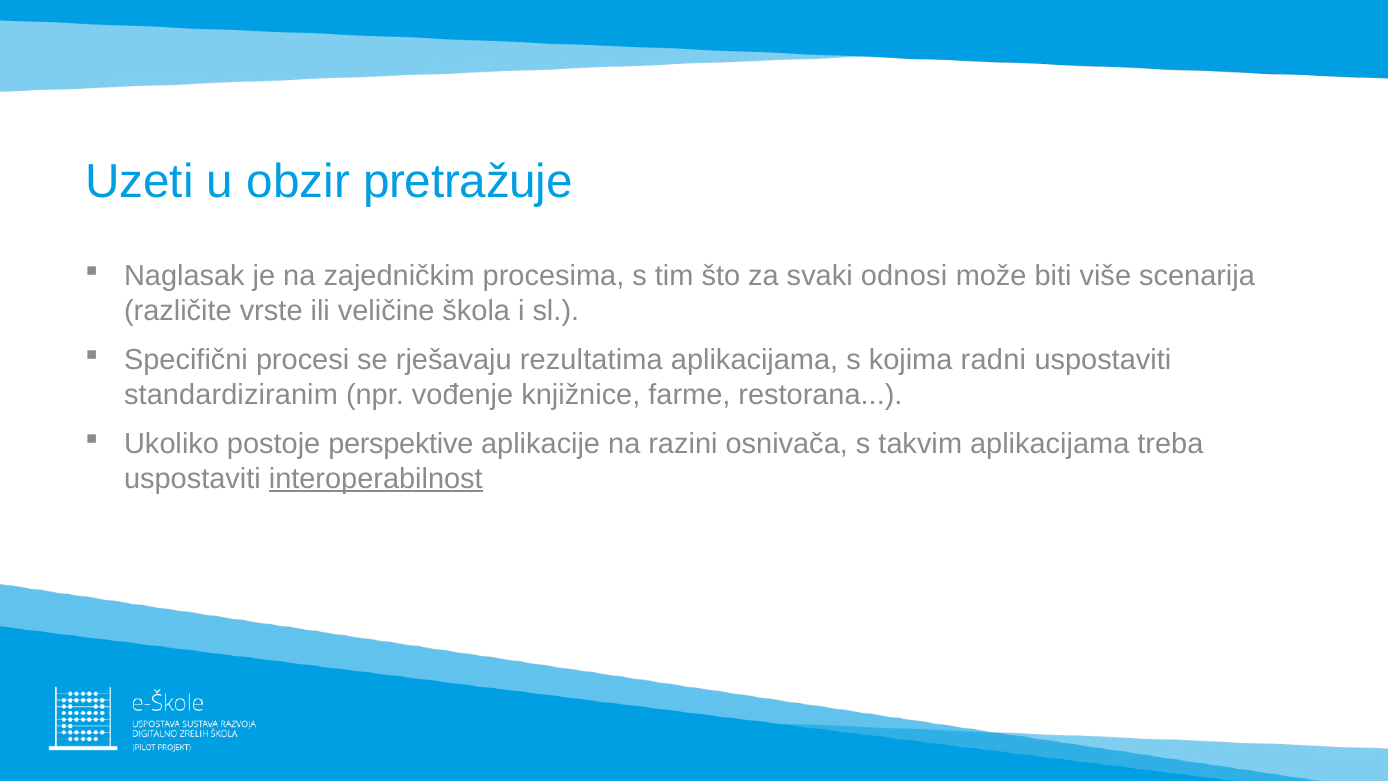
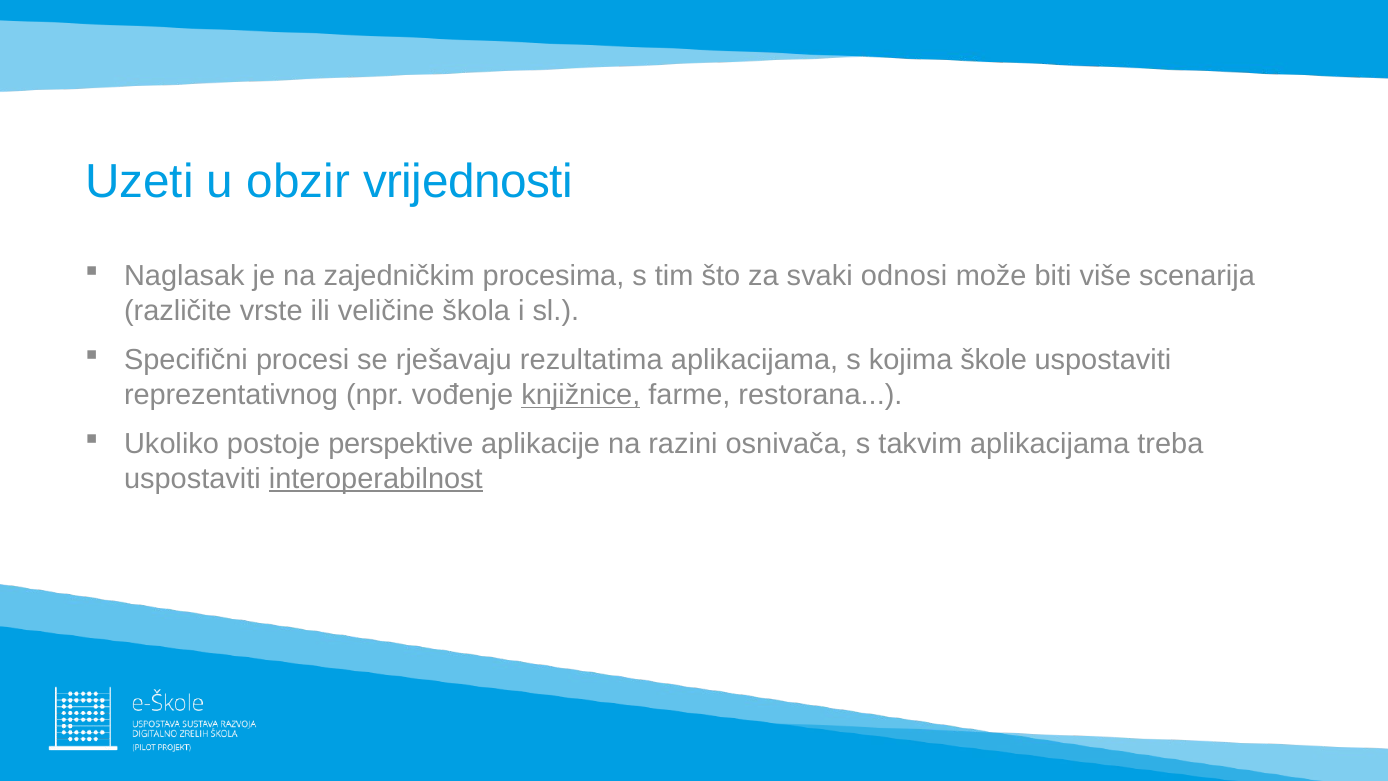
pretražuje: pretražuje -> vrijednosti (468, 182)
radni: radni -> škole (994, 360)
standardiziranim: standardiziranim -> reprezentativnog (231, 395)
knjižnice underline: none -> present (581, 395)
